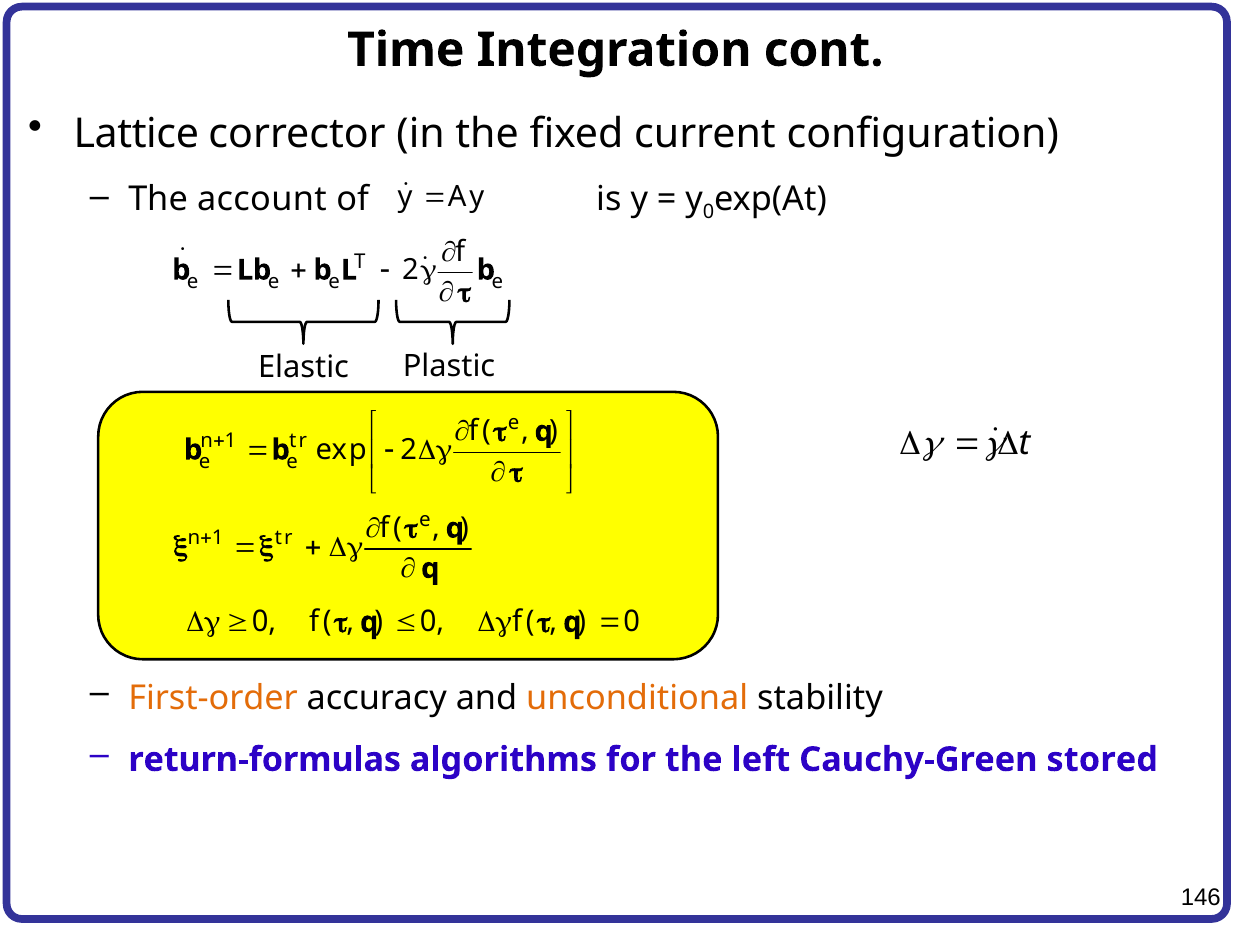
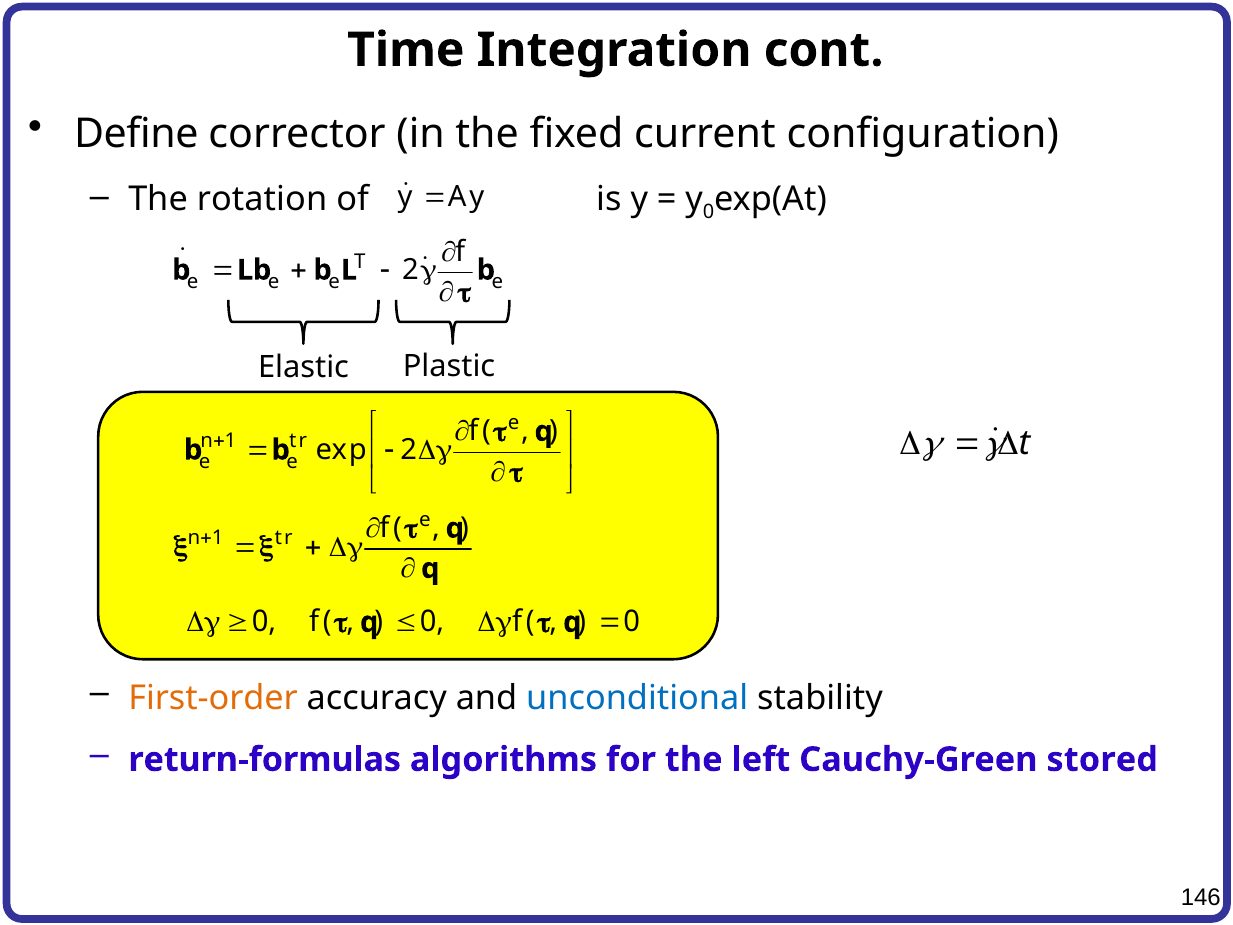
Lattice: Lattice -> Define (136, 134)
account: account -> rotation (262, 199)
unconditional colour: orange -> blue (637, 698)
